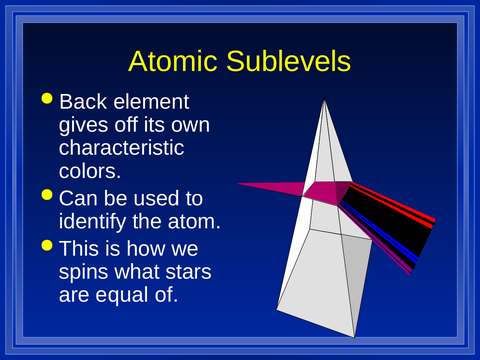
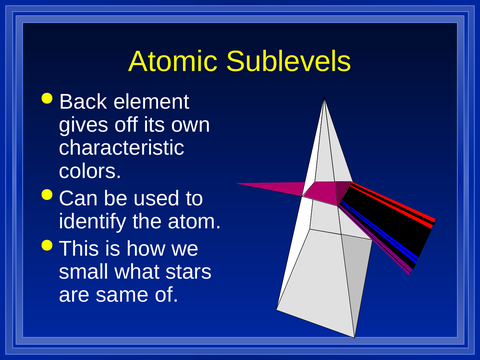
spins: spins -> small (84, 272)
equal: equal -> same (122, 295)
